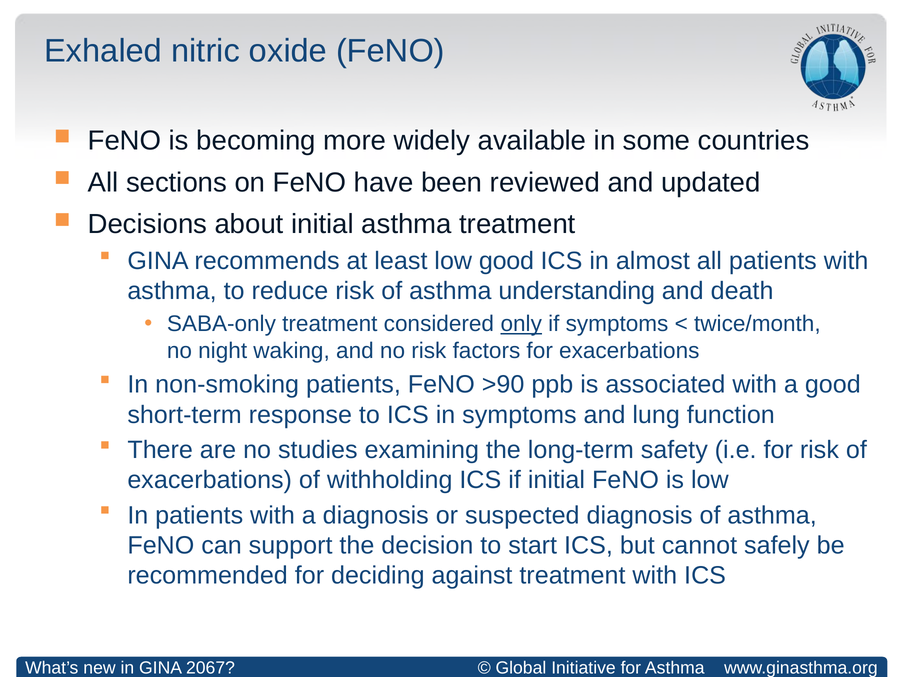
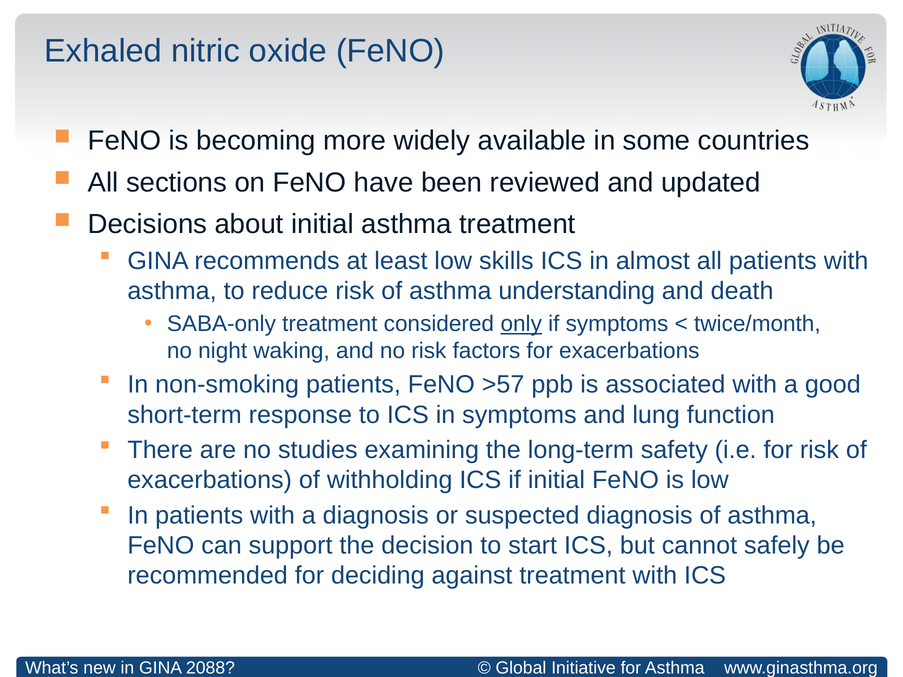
low good: good -> skills (506, 261)
>90: >90 -> >57 (503, 385)
2067: 2067 -> 2088 (210, 668)
